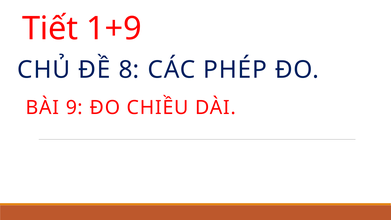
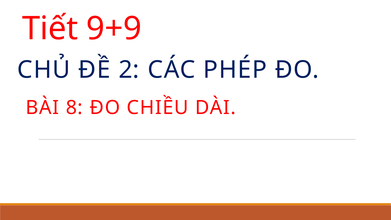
1+9: 1+9 -> 9+9 (114, 29)
8: 8 -> 2 (129, 70)
9: 9 -> 8 (74, 108)
